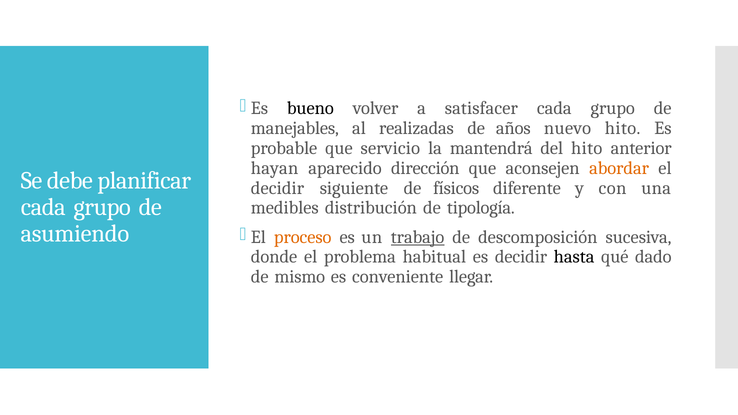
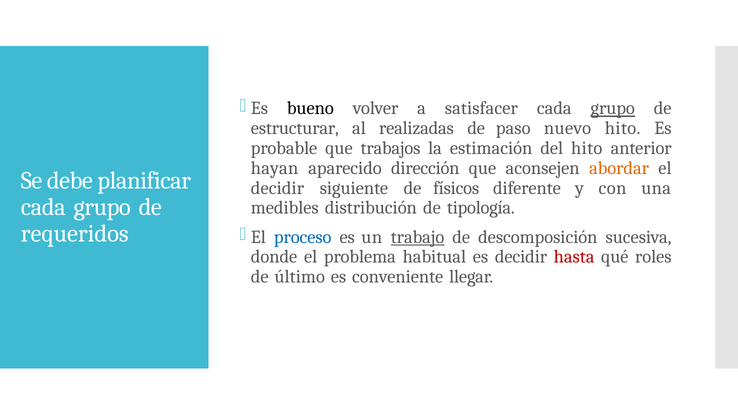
grupo underline: none -> present (613, 108)
manejables: manejables -> estructurar (295, 128)
años: años -> paso (513, 128)
servicio: servicio -> trabajos (390, 148)
mantendrá: mantendrá -> estimación (491, 148)
asumiendo: asumiendo -> requeridos (75, 234)
proceso colour: orange -> blue (303, 237)
hasta colour: black -> red (574, 257)
dado: dado -> roles (653, 257)
mismo: mismo -> último (300, 277)
